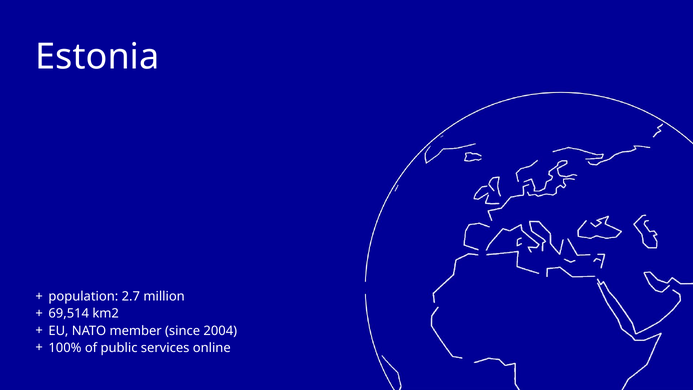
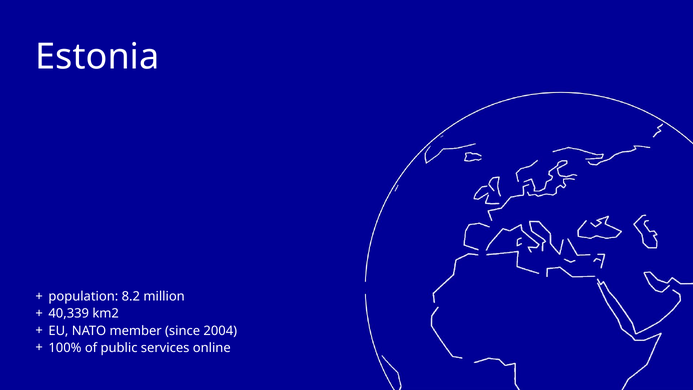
2.7: 2.7 -> 8.2 (131, 296)
69,514: 69,514 -> 40,339 (69, 314)
